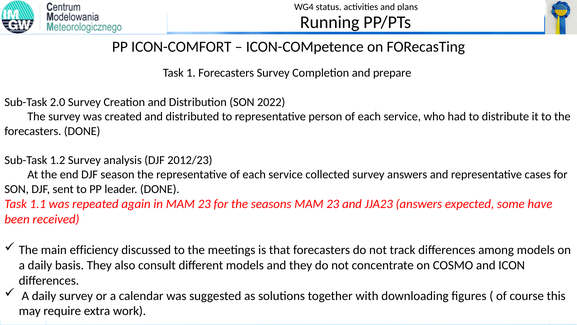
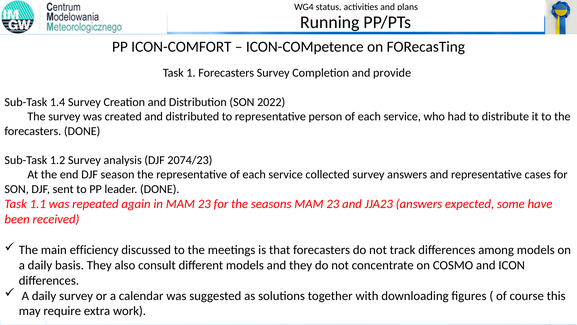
prepare: prepare -> provide (392, 73)
2.0: 2.0 -> 1.4 (58, 102)
2012/23: 2012/23 -> 2074/23 (190, 160)
